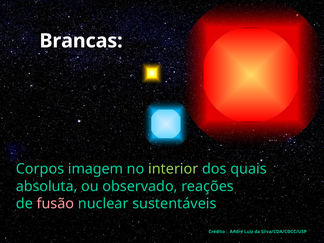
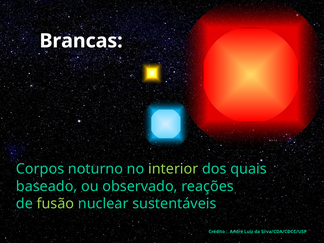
imagem: imagem -> noturno (95, 169)
absoluta: absoluta -> baseado (47, 186)
fusão colour: pink -> light green (55, 204)
